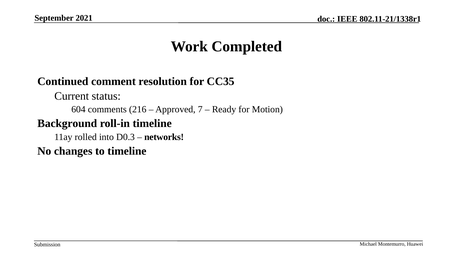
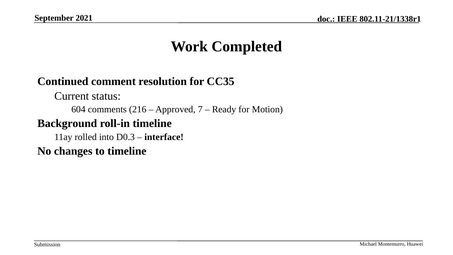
networks: networks -> interface (164, 137)
